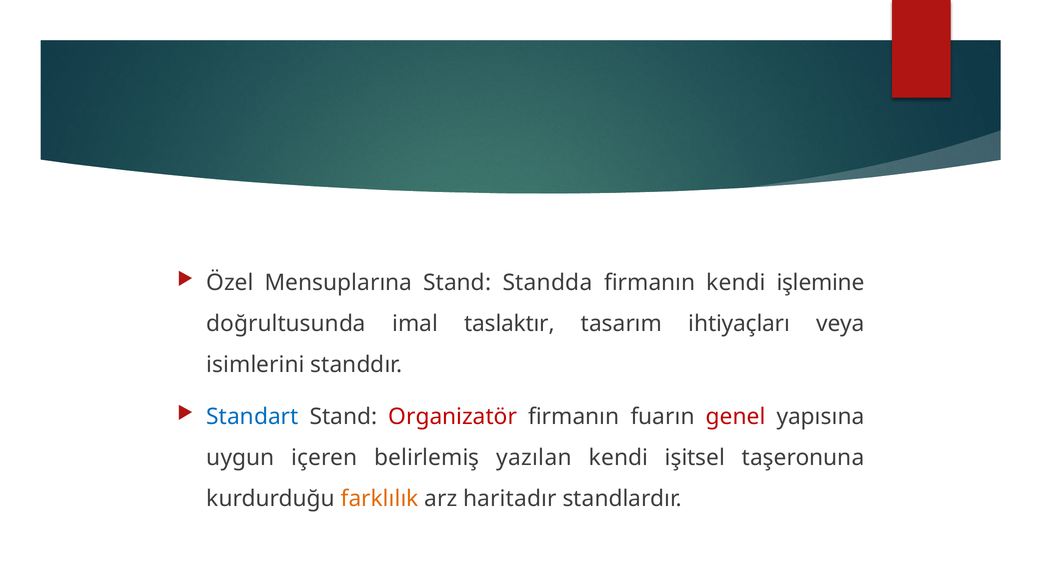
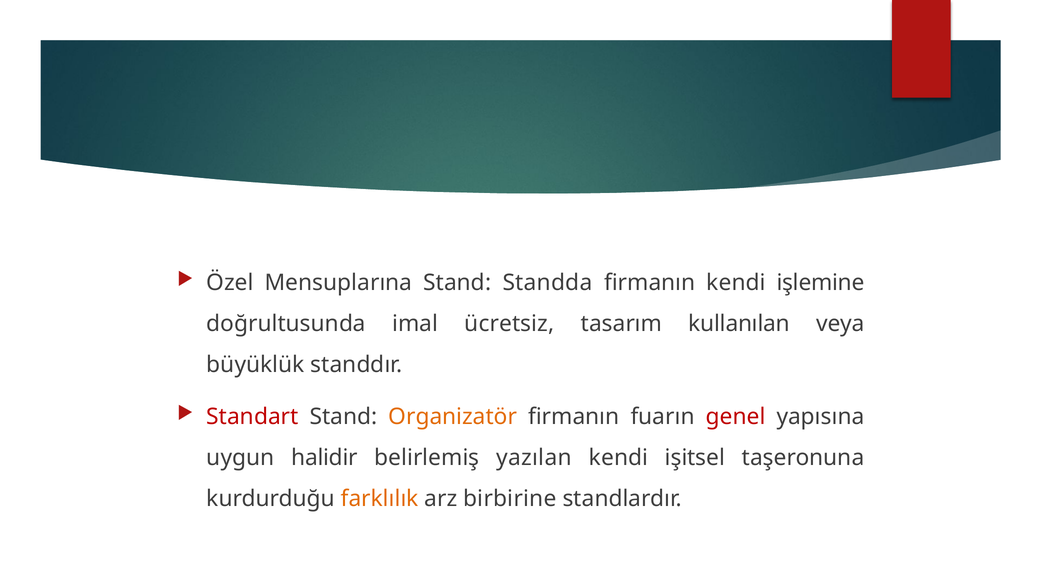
taslaktır: taslaktır -> ücretsiz (509, 324)
ihtiyaçları: ihtiyaçları -> kullanılan (739, 324)
isimlerini: isimlerini -> büyüklük (256, 365)
Standart colour: blue -> red (252, 417)
Organizatör colour: red -> orange (453, 417)
içeren: içeren -> halidir (324, 458)
haritadır: haritadır -> birbirine (510, 499)
